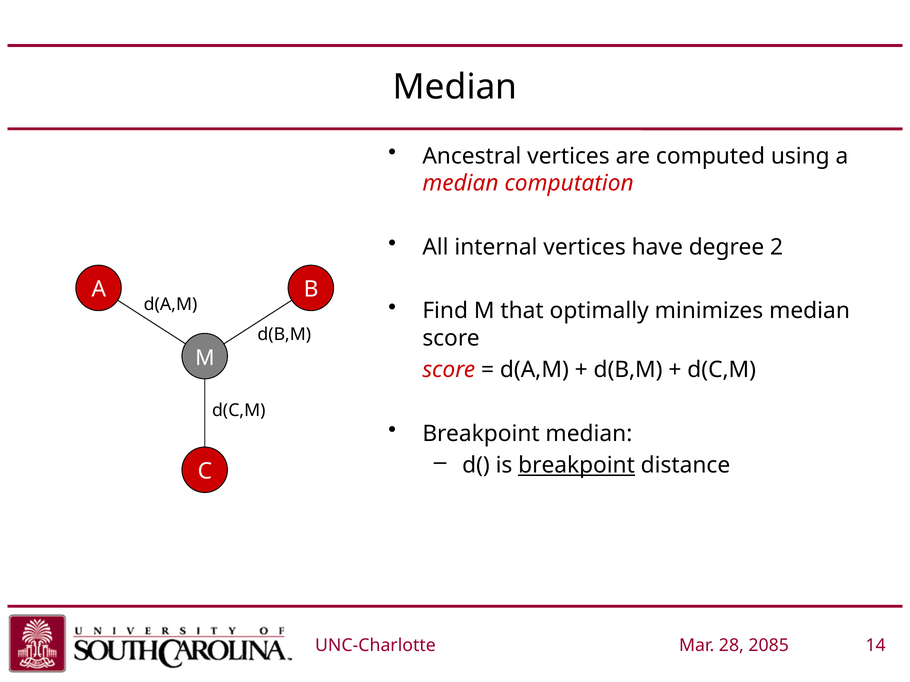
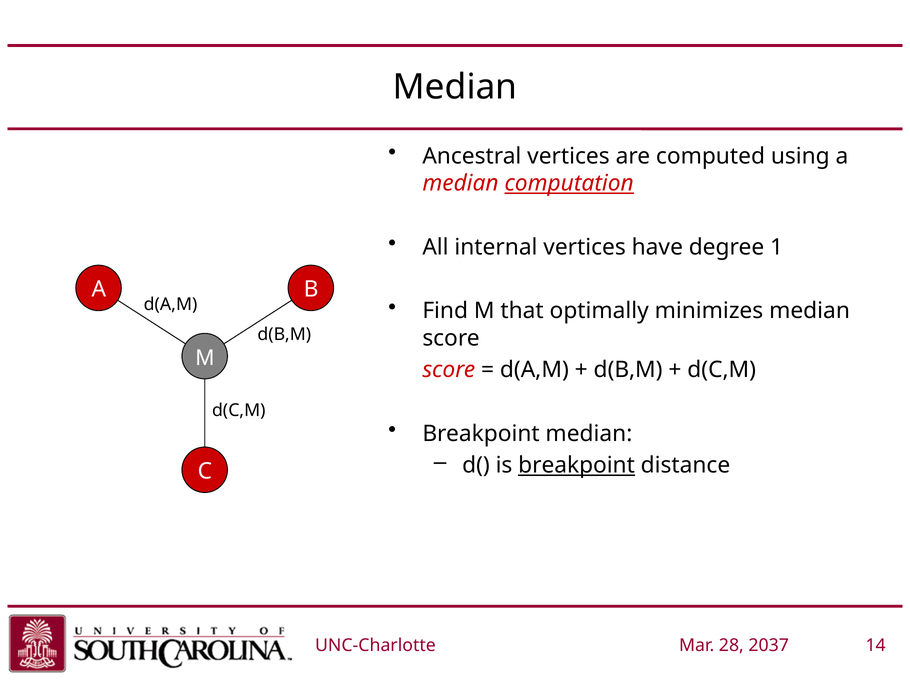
computation underline: none -> present (569, 184)
2: 2 -> 1 (777, 247)
2085: 2085 -> 2037 (769, 646)
